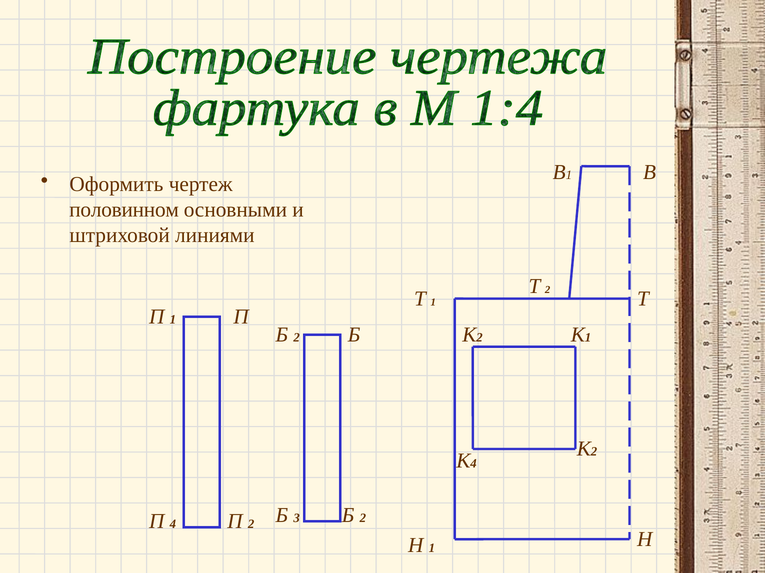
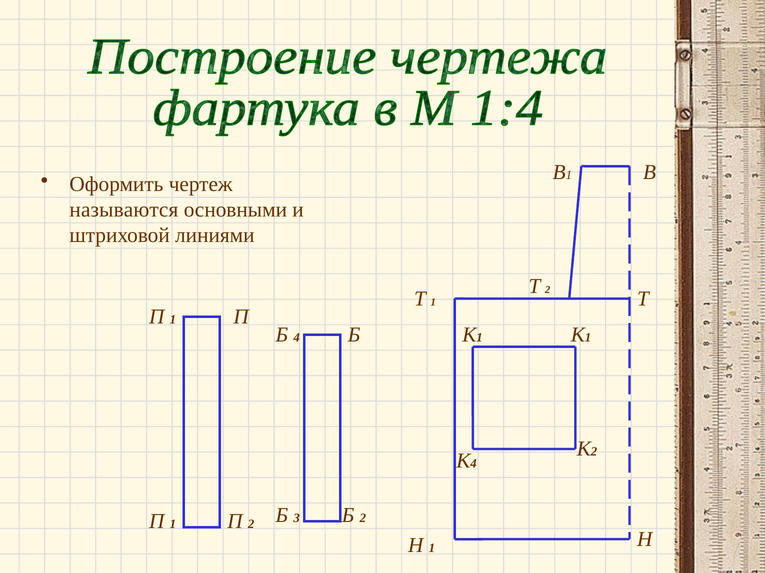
половинном: половинном -> называются (124, 210)
2: 2 -> 4 (297, 338)
2: 2 -> 1 (480, 338)
4: 4 -> 1 (173, 525)
